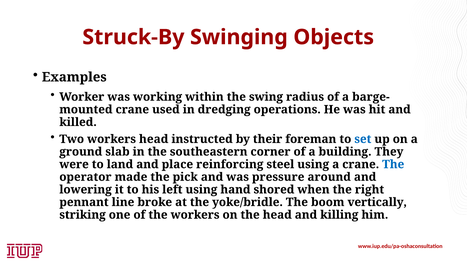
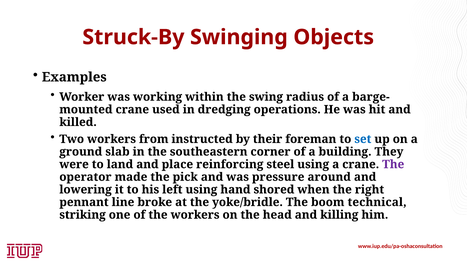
workers head: head -> from (154, 139)
The colour: blue -> purple (393, 164)
vertically: vertically -> technical (377, 202)
